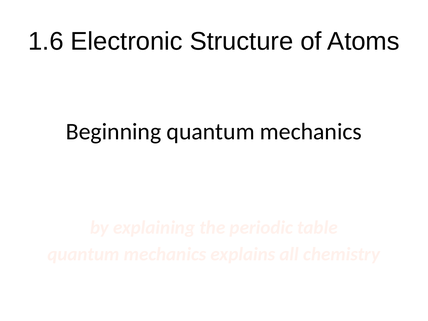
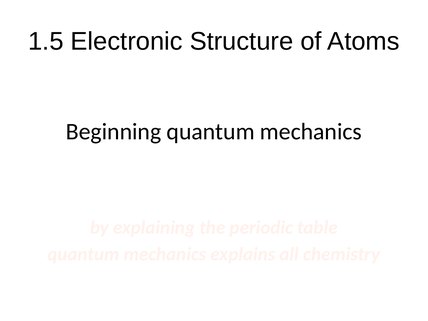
1.6: 1.6 -> 1.5 (46, 41)
